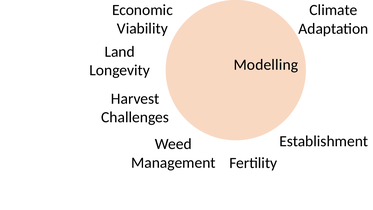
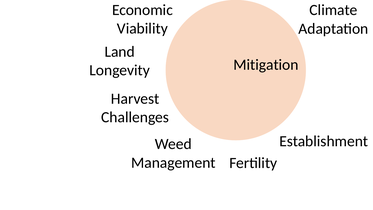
Modelling: Modelling -> Mitigation (266, 65)
